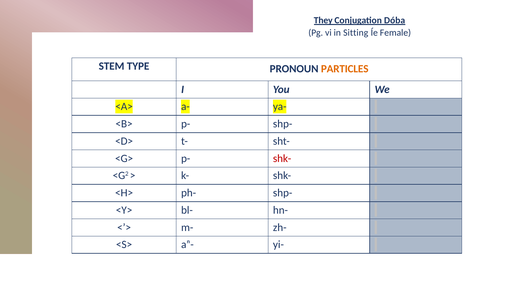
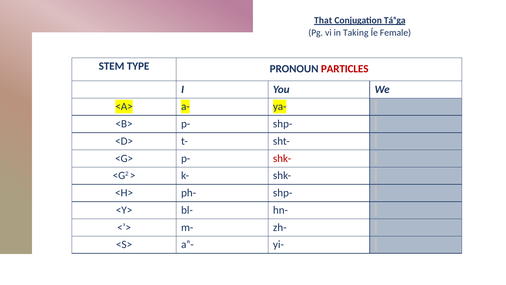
They: They -> That (323, 20)
Dóba: Dóba -> Táⁿga (395, 20)
Sitting: Sitting -> Taking (356, 33)
PARTICLES colour: orange -> red (345, 69)
